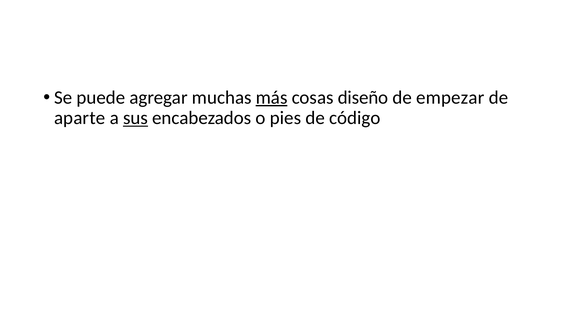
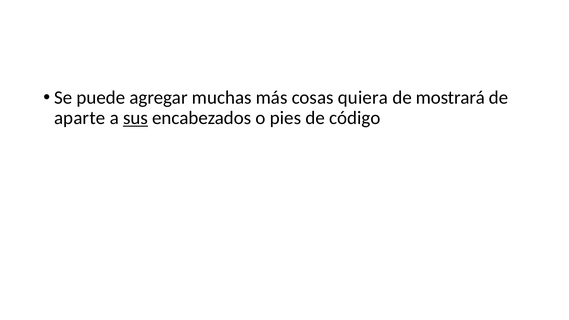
más underline: present -> none (272, 97)
diseño: diseño -> quiera (363, 97)
empezar: empezar -> mostrará (450, 97)
